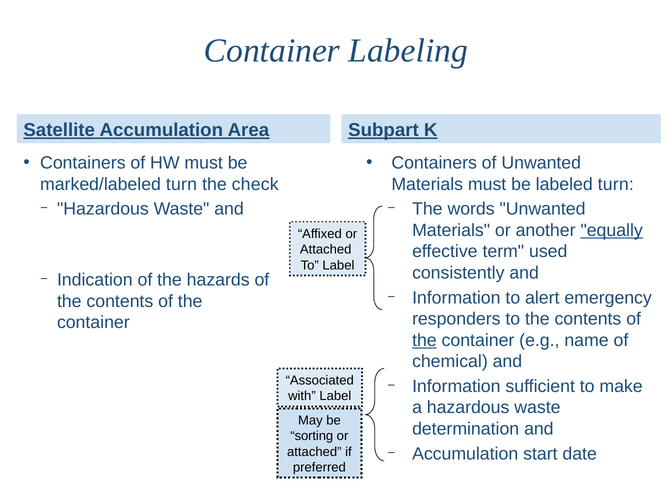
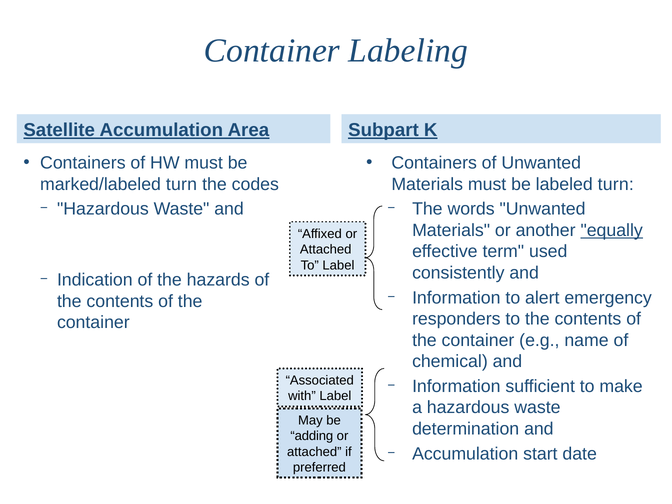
check: check -> codes (255, 184)
the underline: present -> none (424, 340)
sorting: sorting -> adding (312, 436)
